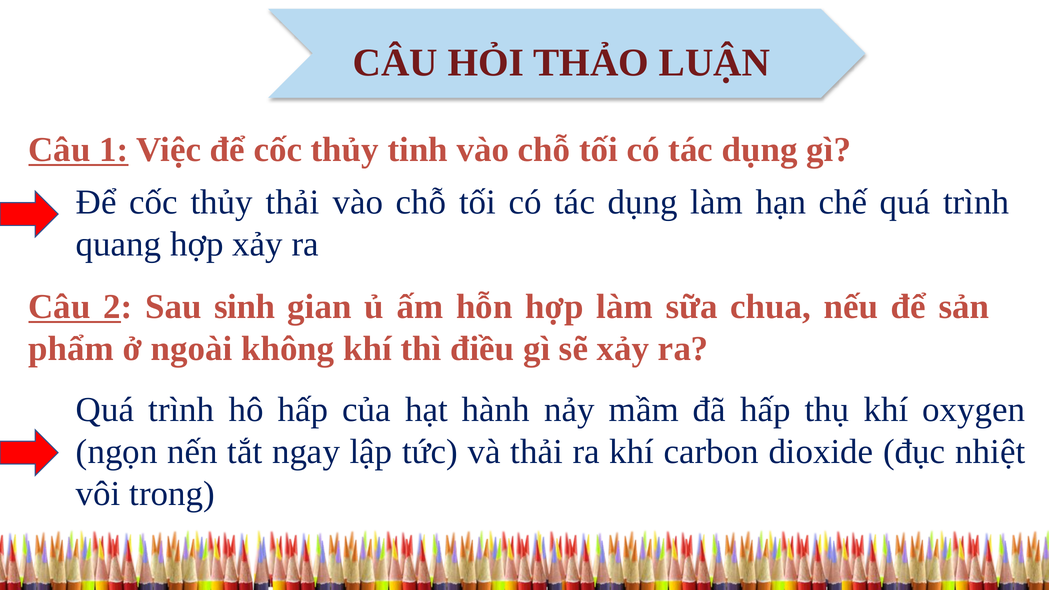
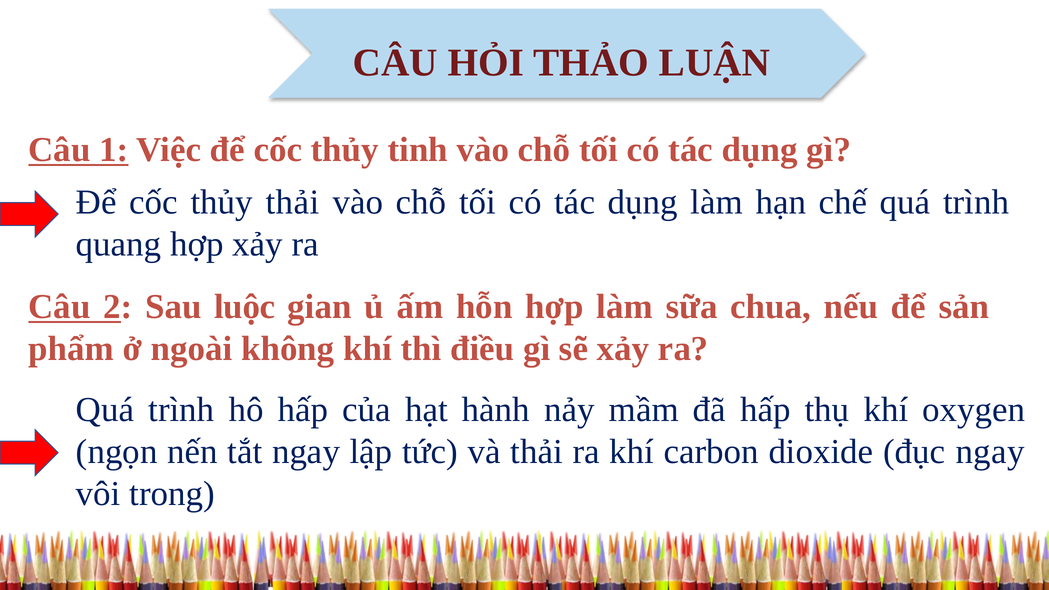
sinh: sinh -> luộc (245, 307)
đục nhiệt: nhiệt -> ngay (990, 452)
